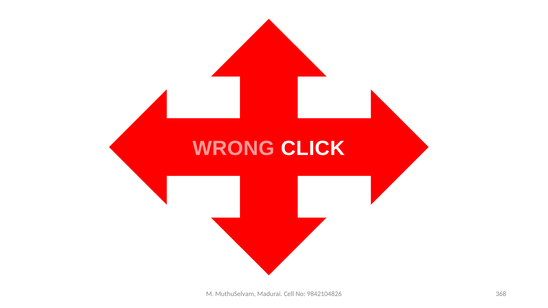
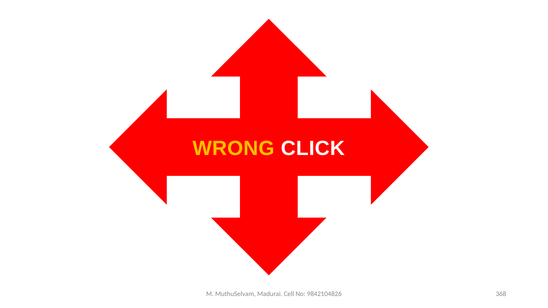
WRONG colour: pink -> yellow (233, 149)
